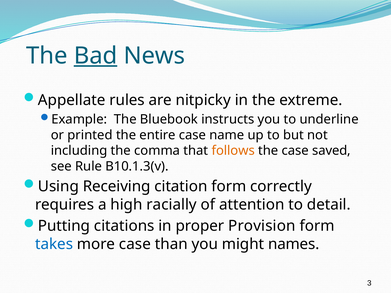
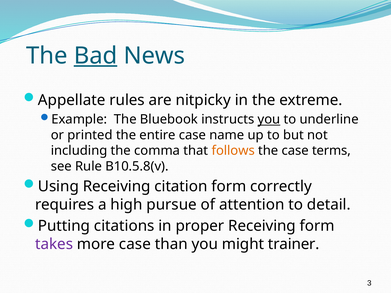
you underline: none -> present (269, 120)
saved: saved -> terms (331, 151)
B10.1.3(v: B10.1.3(v -> B10.5.8(v (137, 166)
racially: racially -> pursue (172, 205)
proper Provision: Provision -> Receiving (262, 226)
takes colour: blue -> purple (54, 244)
names: names -> trainer (294, 244)
